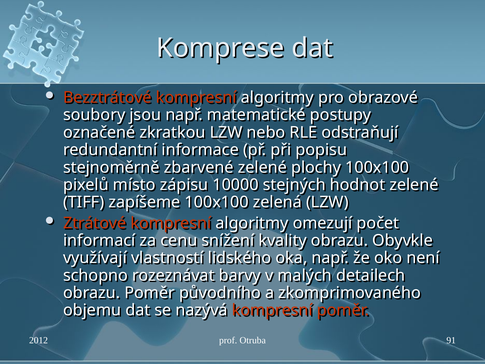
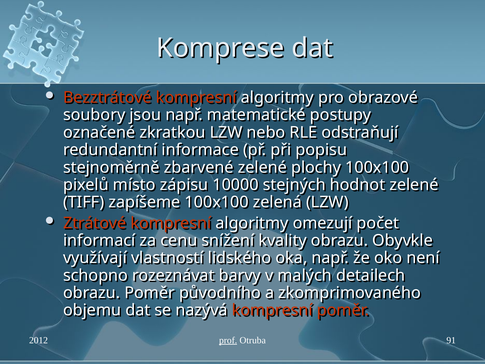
prof underline: none -> present (228, 340)
